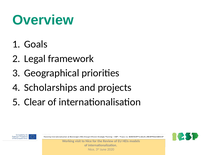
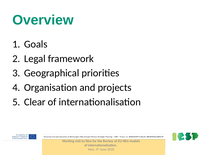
Scholarships: Scholarships -> Organisation (51, 88)
